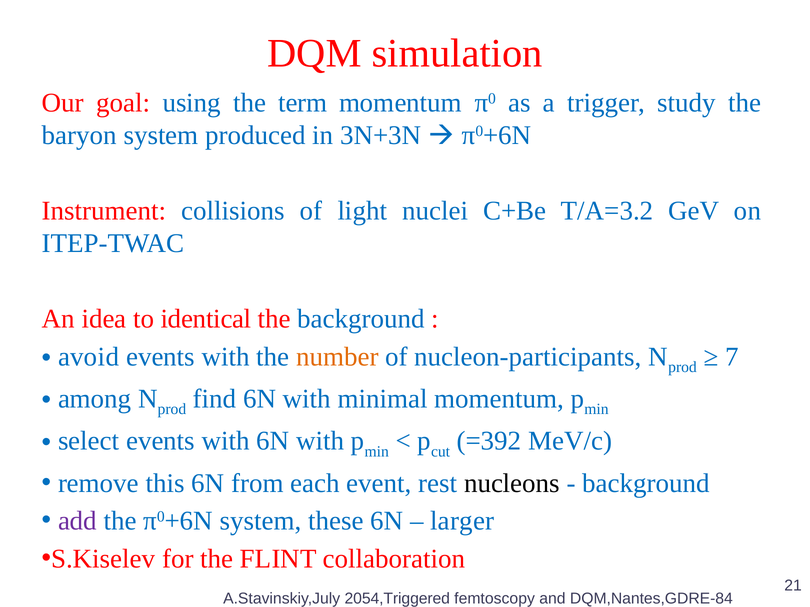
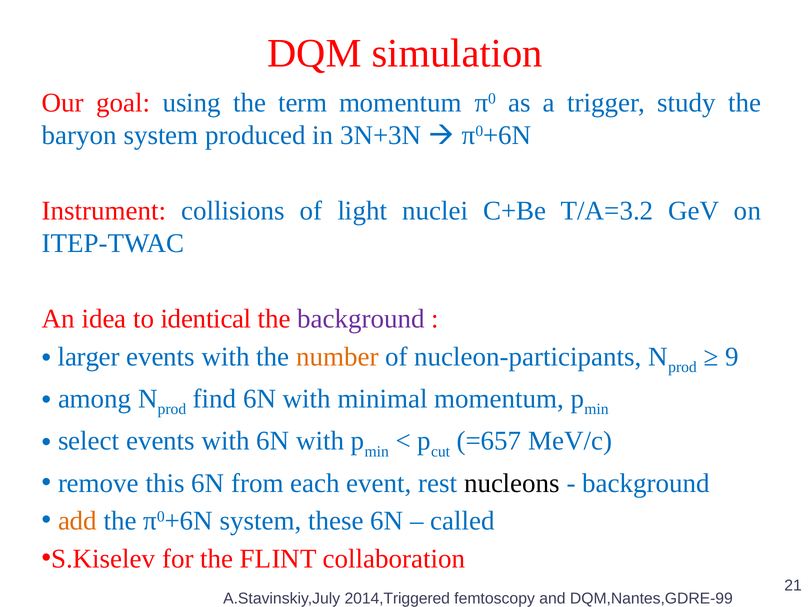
background colour: blue -> purple (361, 319)
avoid: avoid -> larger (89, 357)
7: 7 -> 9 (732, 357)
=392: =392 -> =657 (489, 441)
add colour: purple -> orange (77, 521)
larger: larger -> called (462, 521)
2054,Triggered: 2054,Triggered -> 2014,Triggered (397, 599)
DQM,Nantes,GDRE-84: DQM,Nantes,GDRE-84 -> DQM,Nantes,GDRE-99 (651, 599)
